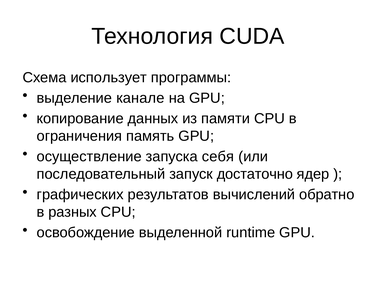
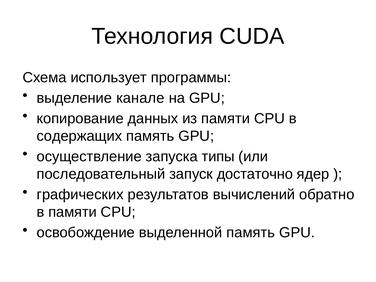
ограничения: ограничения -> содержащих (79, 136)
себя: себя -> типы (218, 156)
в разных: разных -> памяти (73, 212)
выделенной runtime: runtime -> память (251, 233)
